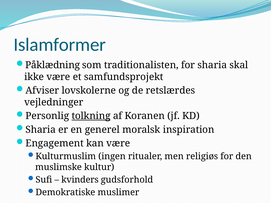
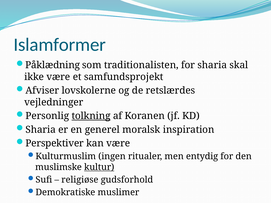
Engagement: Engagement -> Perspektiver (55, 143)
religiøs: religiøs -> entydig (202, 157)
kultur underline: none -> present (99, 167)
kvinders: kvinders -> religiøse (80, 180)
